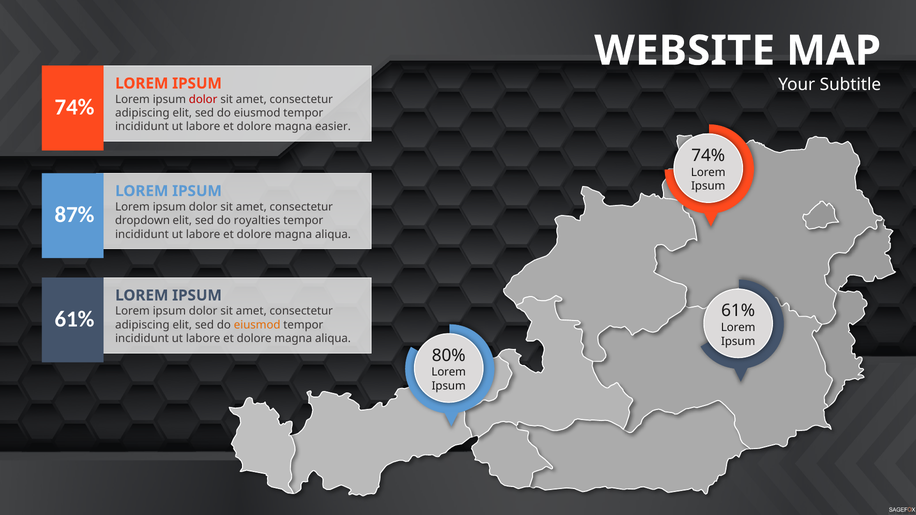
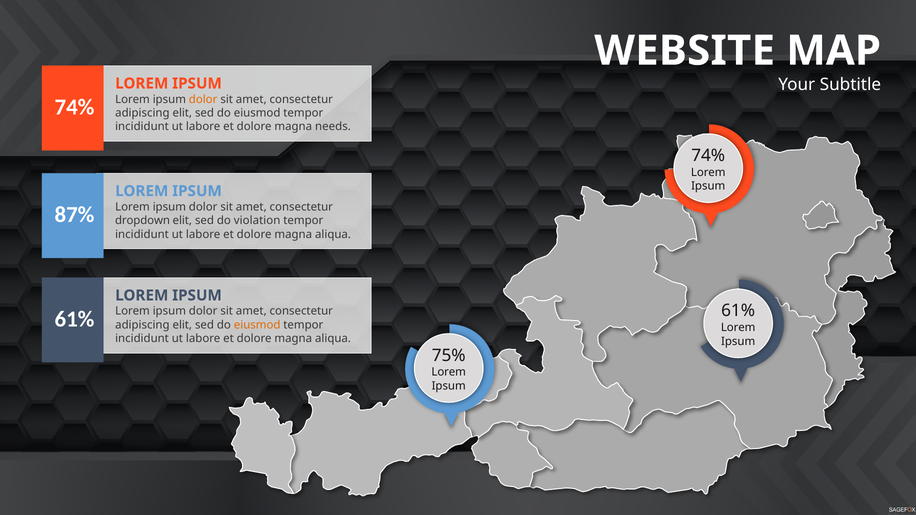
dolor colour: red -> orange (203, 99)
easier: easier -> needs (333, 127)
royalties: royalties -> violation (257, 221)
80%: 80% -> 75% (449, 356)
